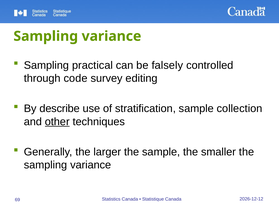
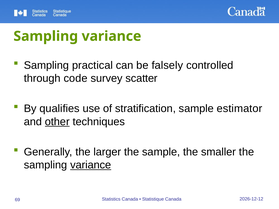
editing: editing -> scatter (142, 78)
describe: describe -> qualifies (60, 109)
collection: collection -> estimator (240, 109)
variance underline: none -> present (91, 165)
